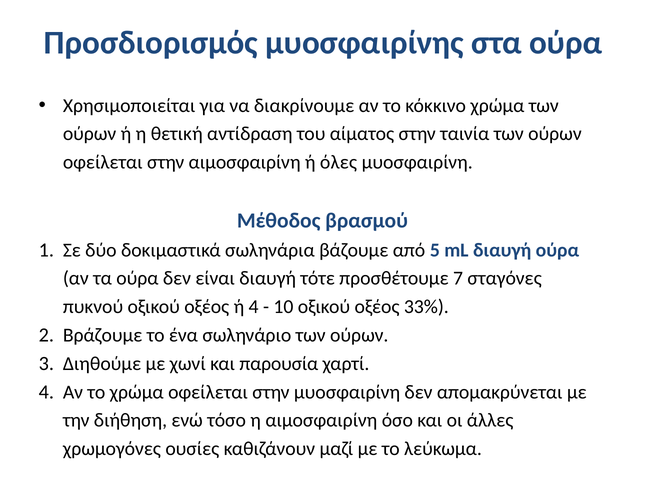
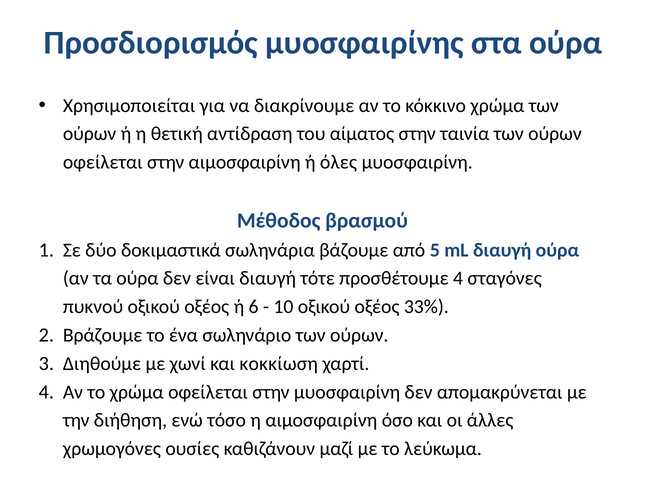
προσθέτουμε 7: 7 -> 4 (458, 278)
ή 4: 4 -> 6 (254, 307)
παρουσία: παρουσία -> κοκκίωση (279, 363)
